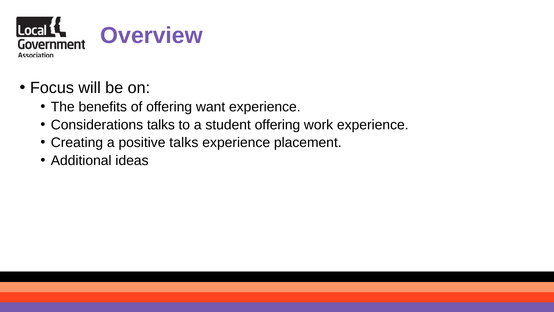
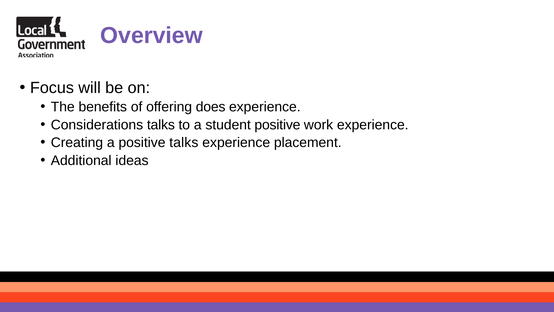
want: want -> does (211, 107)
student offering: offering -> positive (277, 125)
